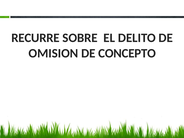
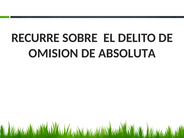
CONCEPTO: CONCEPTO -> ABSOLUTA (127, 53)
